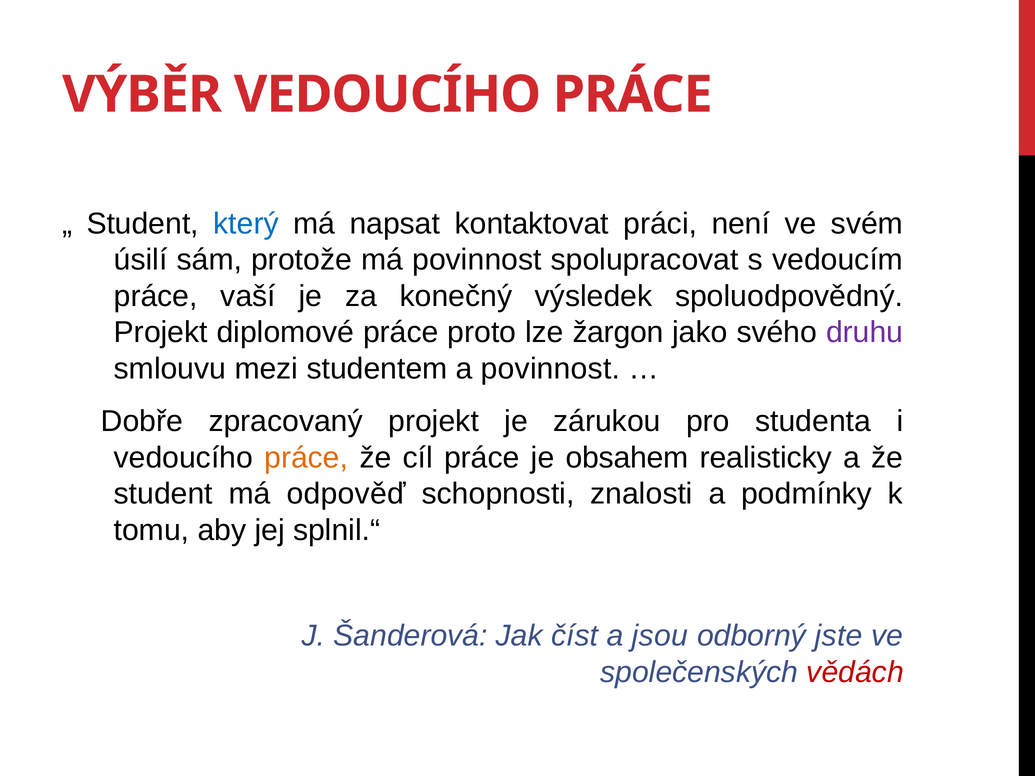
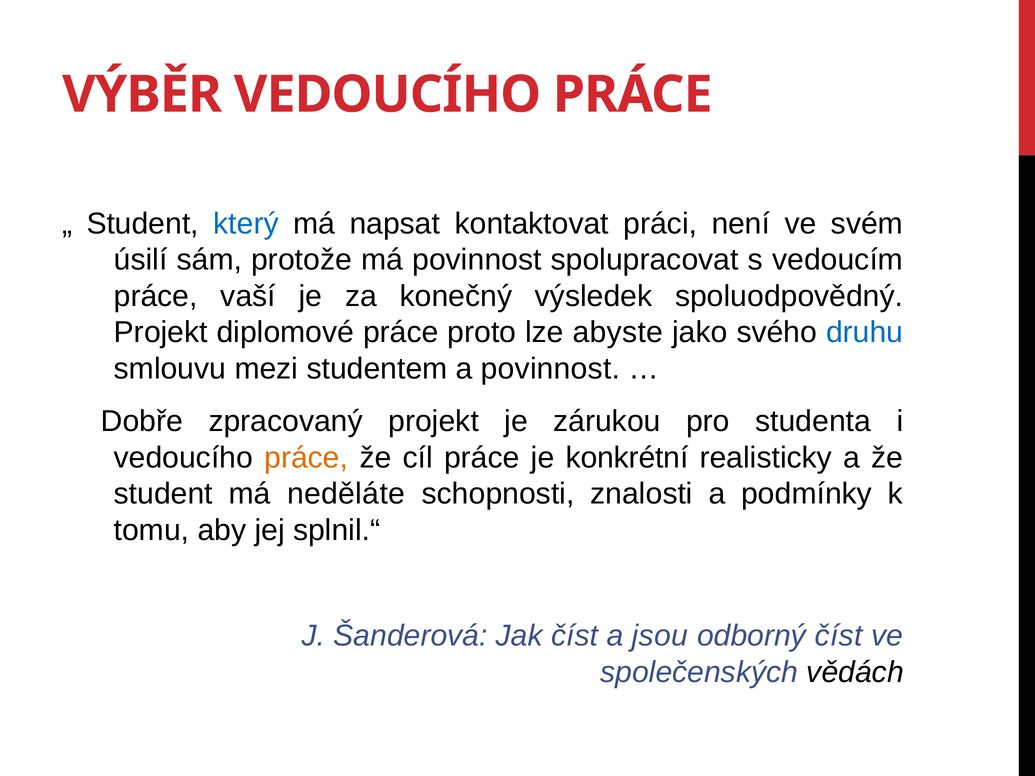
žargon: žargon -> abyste (618, 332)
druhu colour: purple -> blue (865, 332)
obsahem: obsahem -> konkrétní (627, 458)
odpověď: odpověď -> neděláte (346, 494)
odborný jste: jste -> číst (839, 636)
vědách colour: red -> black (855, 672)
